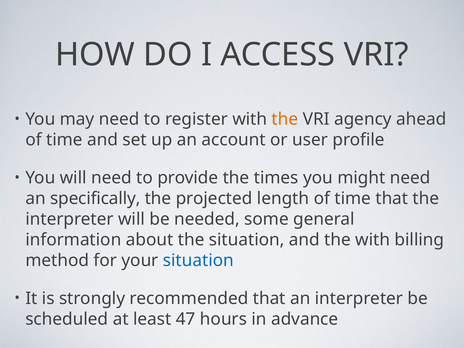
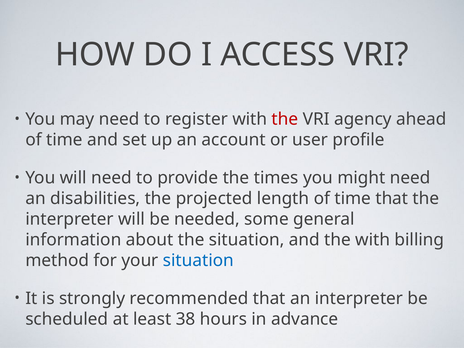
the colour: orange -> red (285, 119)
specifically: specifically -> disabilities (95, 198)
47: 47 -> 38 (186, 319)
